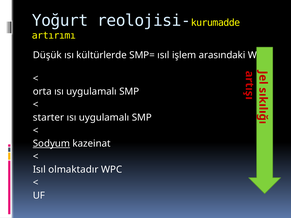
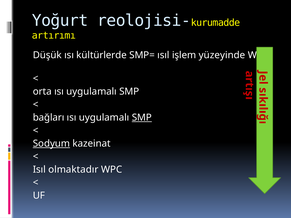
arasındaki: arasındaki -> yüzeyinde (222, 55)
starter: starter -> bağları (49, 118)
SMP underline: none -> present (142, 118)
